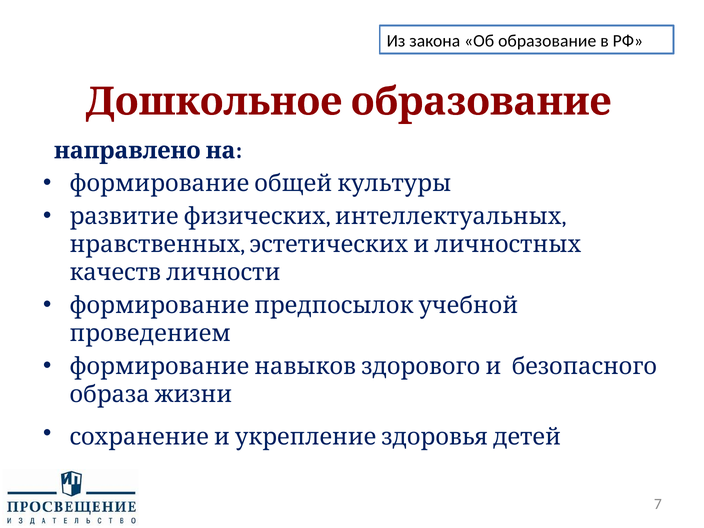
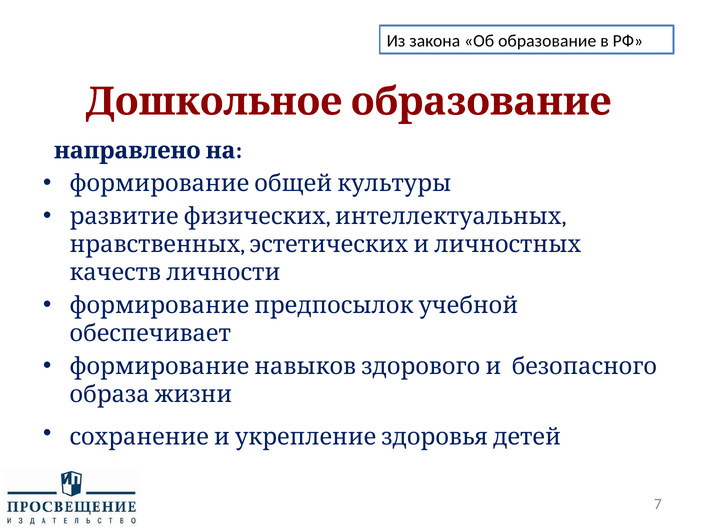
проведением: проведением -> обеспечивает (150, 334)
